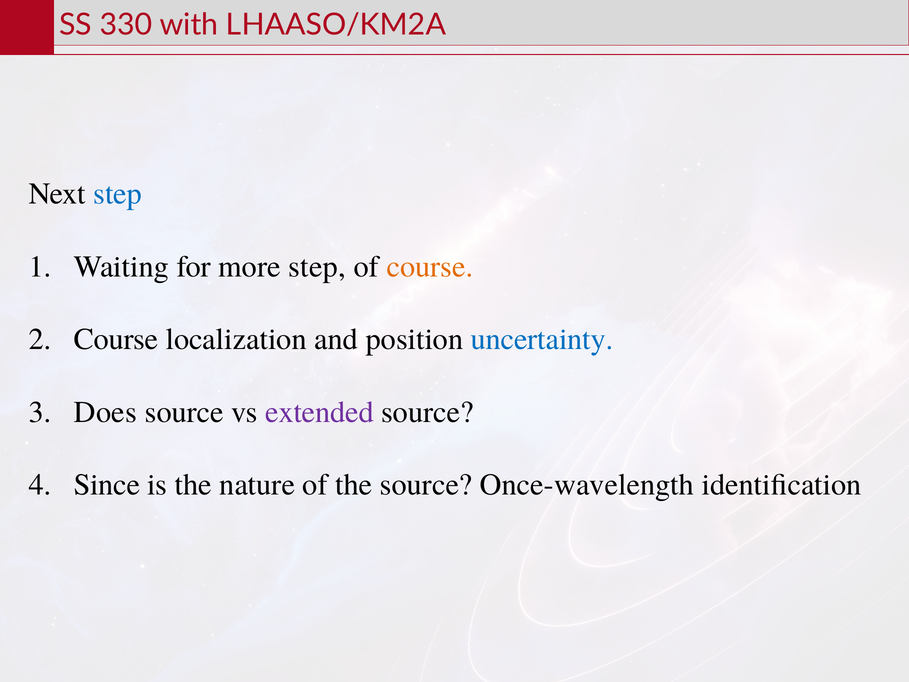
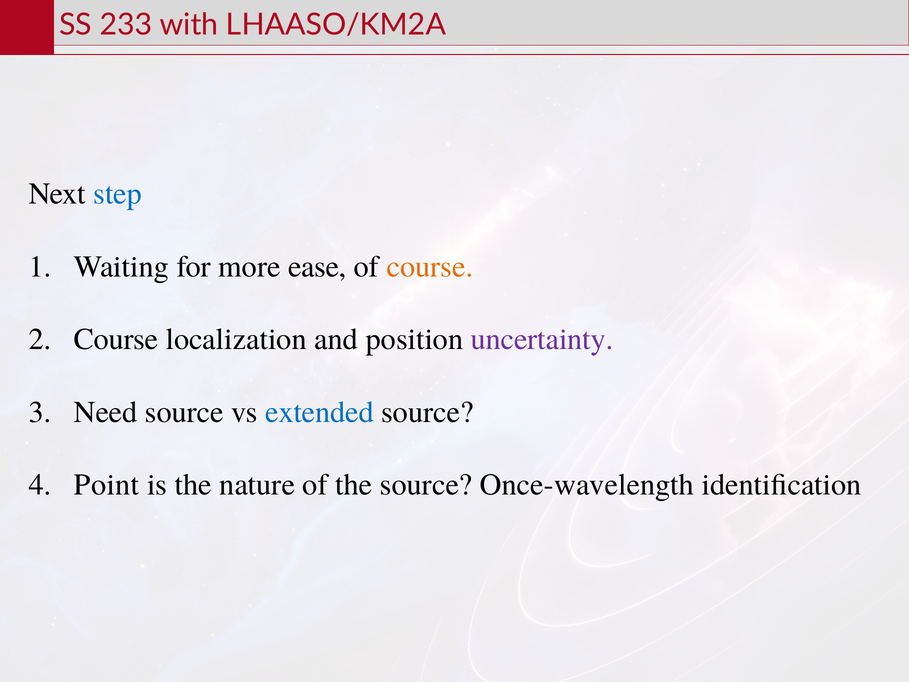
330: 330 -> 233 (126, 25)
more step: step -> ease (317, 267)
uncertainty colour: blue -> purple (542, 339)
Does: Does -> Need (106, 412)
extended colour: purple -> blue (319, 412)
Since: Since -> Point (107, 485)
